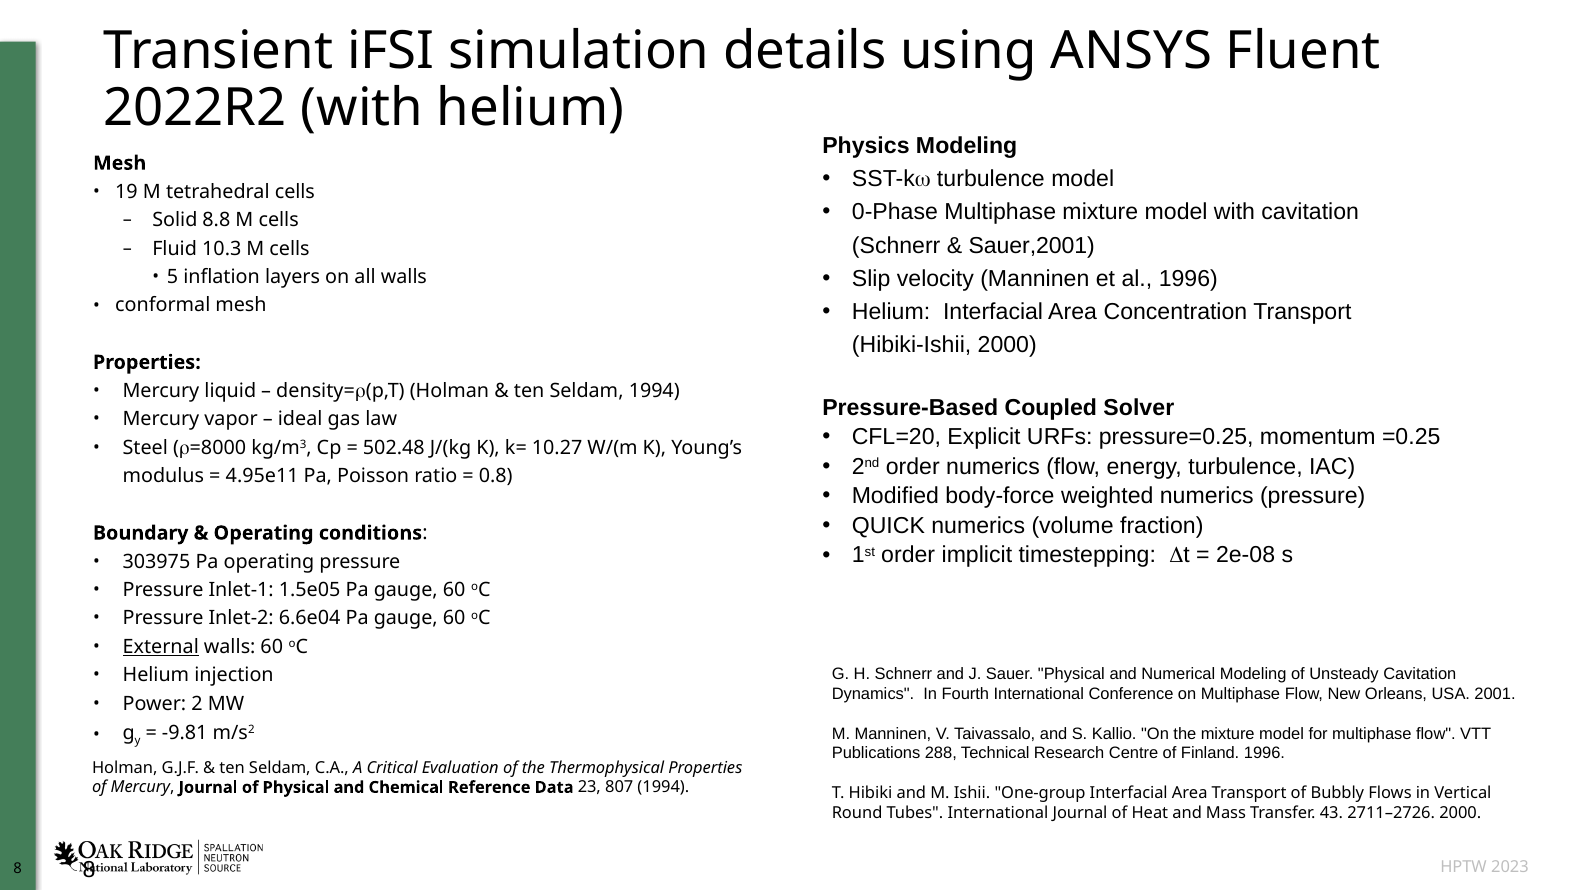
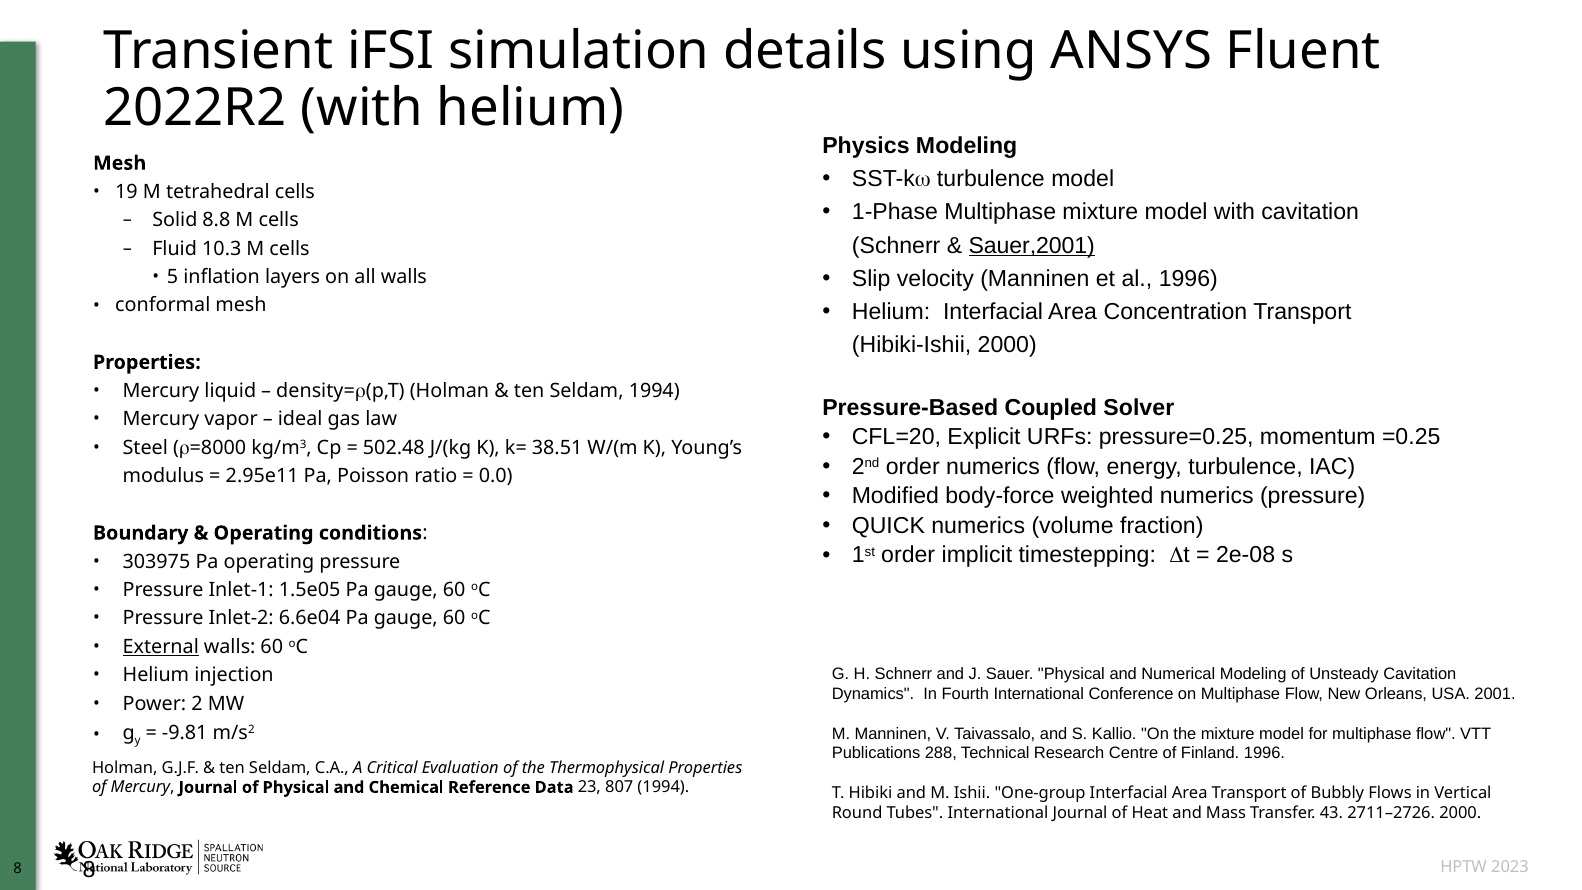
0-Phase: 0-Phase -> 1-Phase (895, 212)
Sauer,2001 underline: none -> present (1032, 245)
10.27: 10.27 -> 38.51 (557, 448)
4.95e11: 4.95e11 -> 2.95e11 (262, 476)
0.8: 0.8 -> 0.0 (496, 476)
